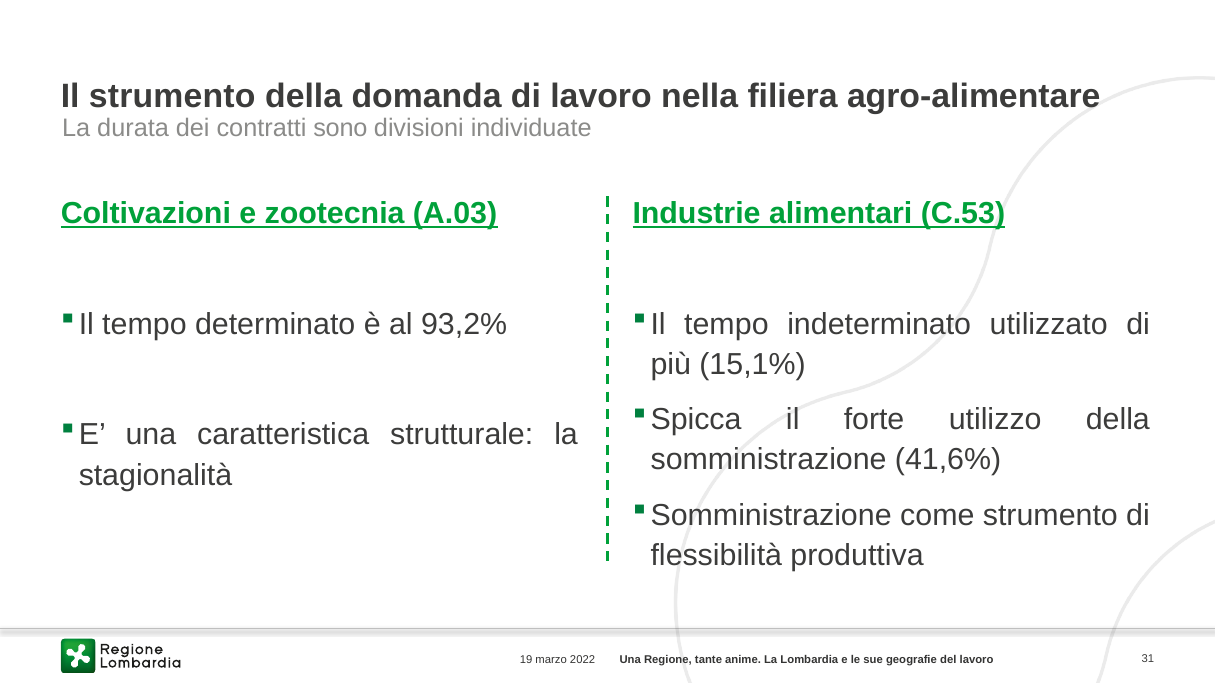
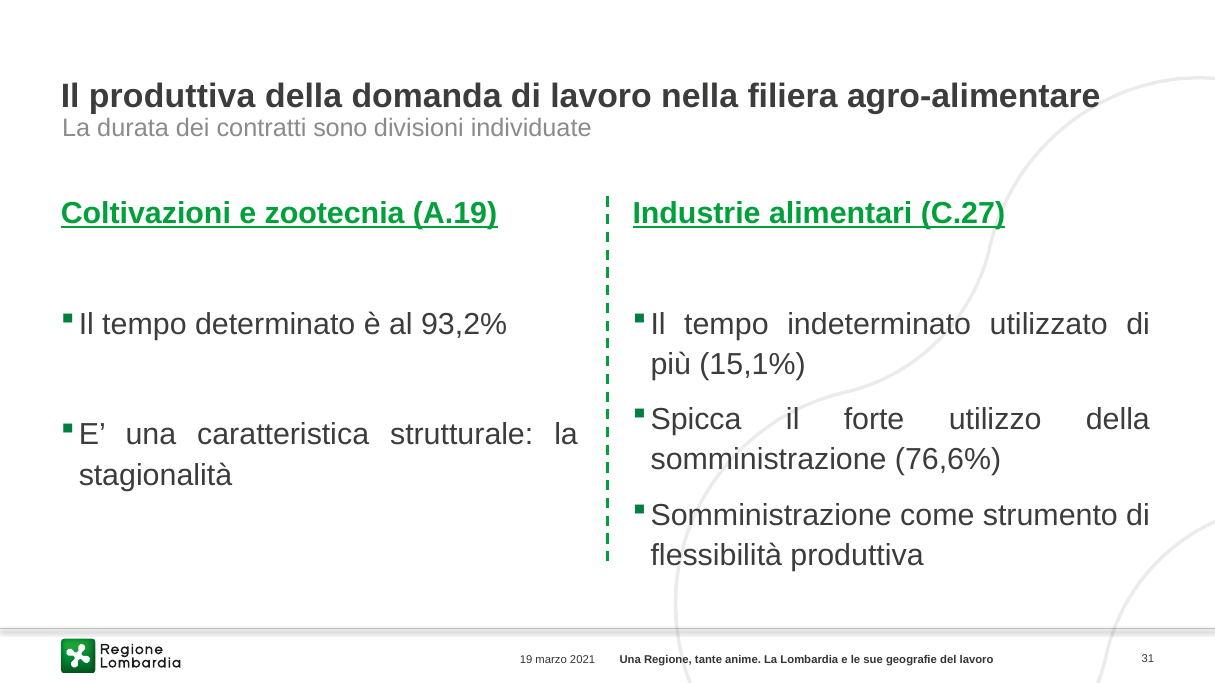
Il strumento: strumento -> produttiva (172, 96)
A.03: A.03 -> A.19 (455, 214)
C.53: C.53 -> C.27 (963, 214)
41,6%: 41,6% -> 76,6% (948, 460)
2022: 2022 -> 2021 (583, 660)
